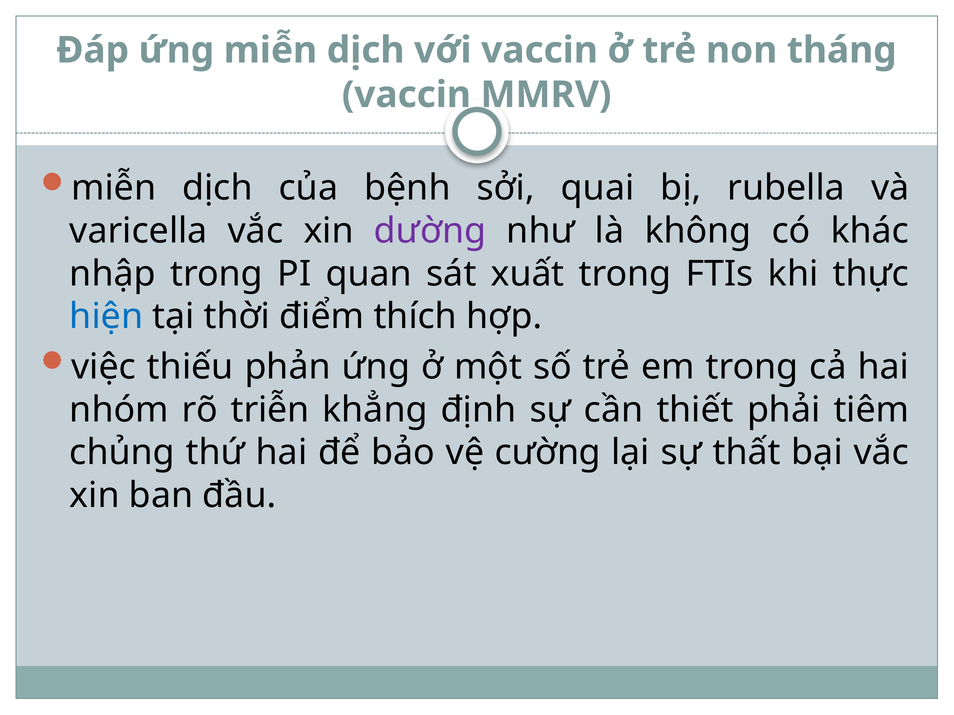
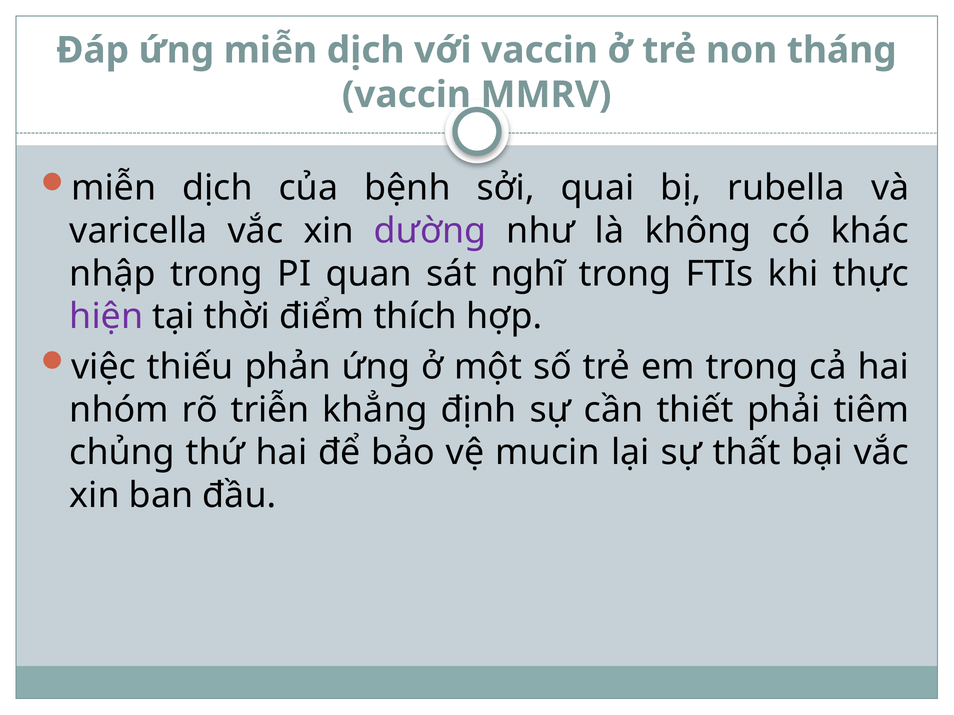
xuất: xuất -> nghĩ (528, 274)
hiện colour: blue -> purple (106, 317)
cường: cường -> mucin (548, 453)
